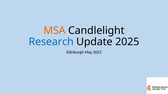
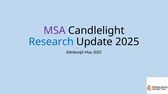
MSA colour: orange -> purple (55, 31)
